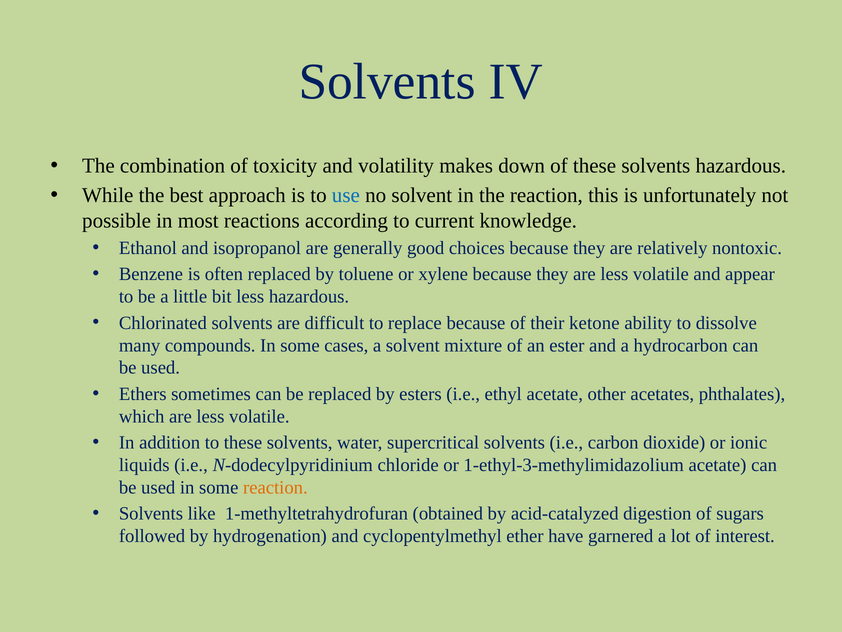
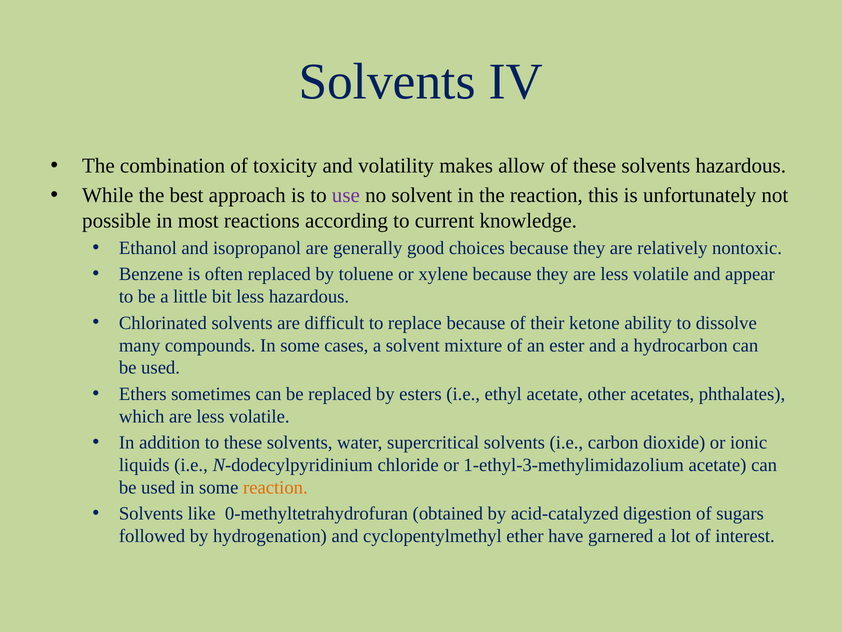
down: down -> allow (522, 166)
use colour: blue -> purple (346, 195)
1-methyltetrahydrofuran: 1-methyltetrahydrofuran -> 0-methyltetrahydrofuran (317, 513)
